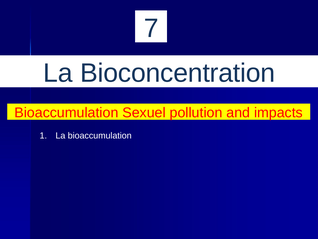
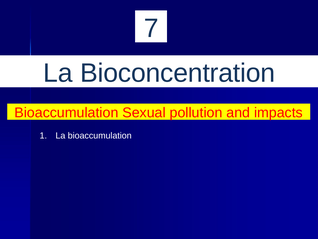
Sexuel: Sexuel -> Sexual (144, 113)
